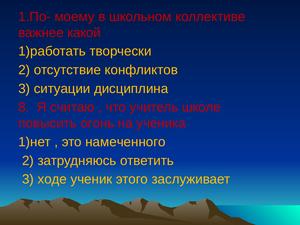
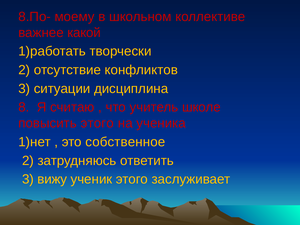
1.По-: 1.По- -> 8.По- (35, 17)
повысить огонь: огонь -> этого (97, 123)
намеченного: намеченного -> собственное (125, 142)
ходе: ходе -> вижу (52, 179)
